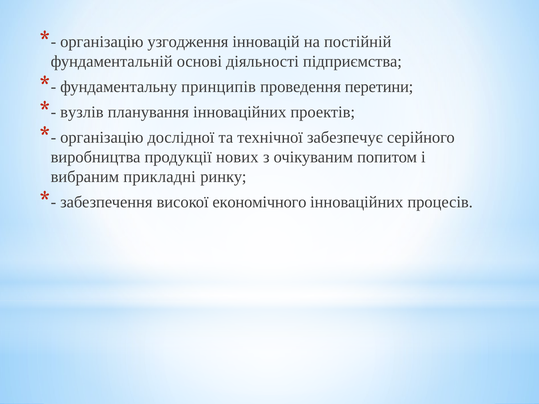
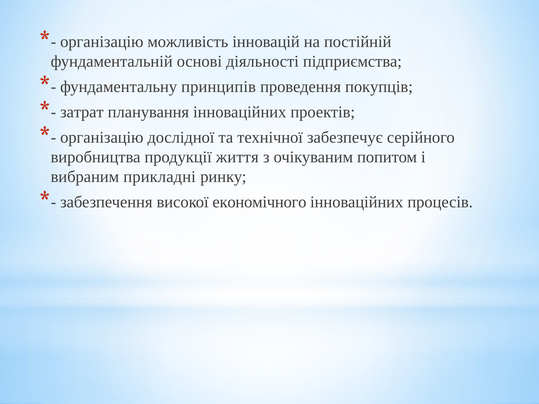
узгодження: узгодження -> можливість (188, 42)
перетини: перетини -> покупців (379, 87)
вузлів: вузлів -> затрат (82, 112)
нових: нових -> життя (237, 157)
